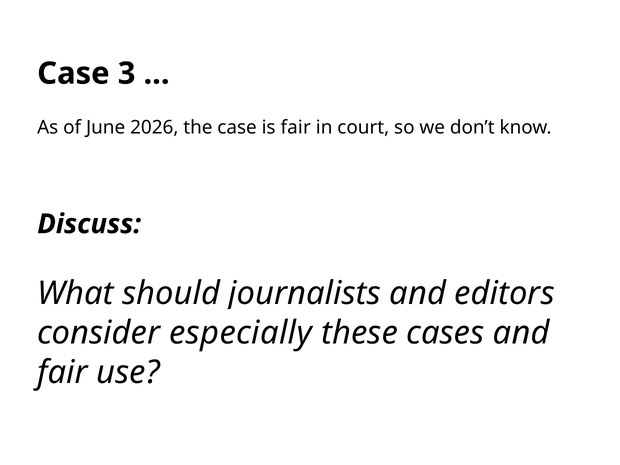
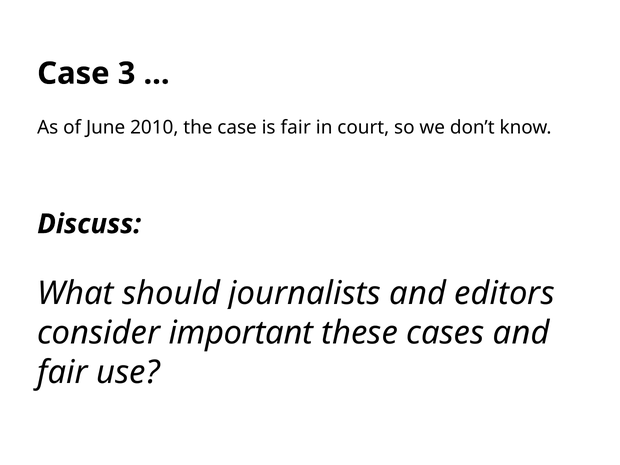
2026: 2026 -> 2010 (154, 127)
especially: especially -> important (241, 333)
